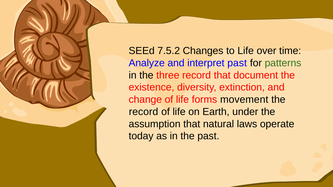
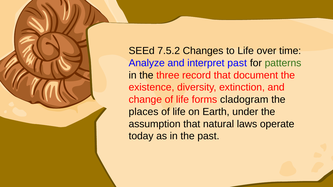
movement: movement -> cladogram (244, 100)
record: record -> places (144, 112)
